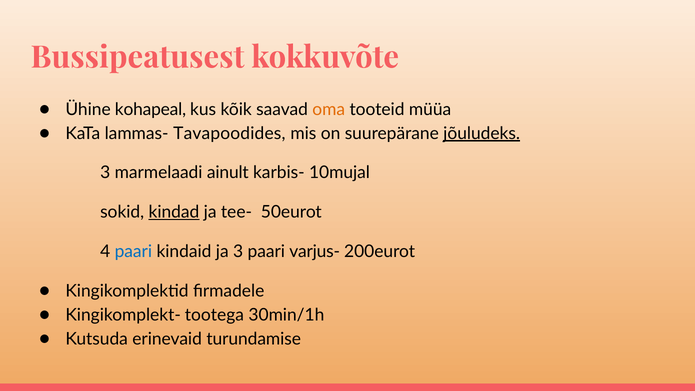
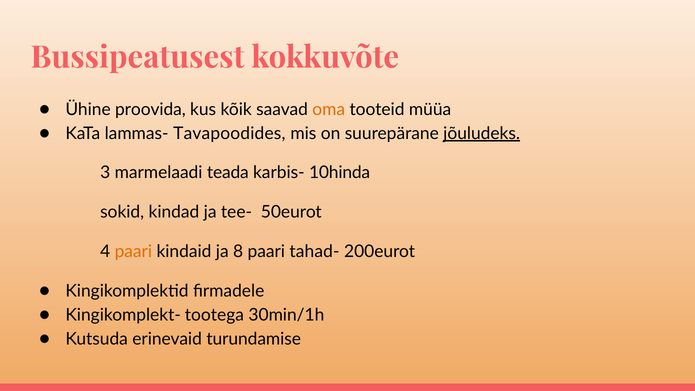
kohapeal: kohapeal -> proovida (150, 109)
ainult: ainult -> teada (228, 173)
10mujal: 10mujal -> 10hinda (340, 173)
kindad underline: present -> none (174, 212)
paari colour: blue -> orange (133, 251)
ja 3: 3 -> 8 (238, 251)
varjus-: varjus- -> tahad- (314, 251)
